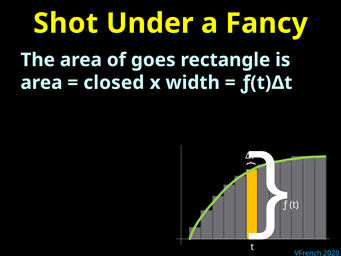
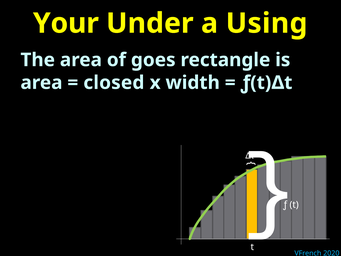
Shot: Shot -> Your (66, 23)
Fancy: Fancy -> Using (267, 23)
